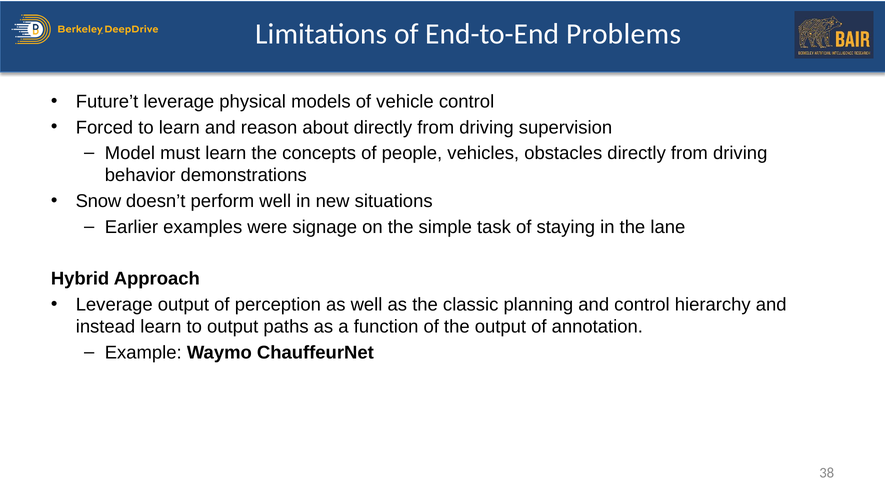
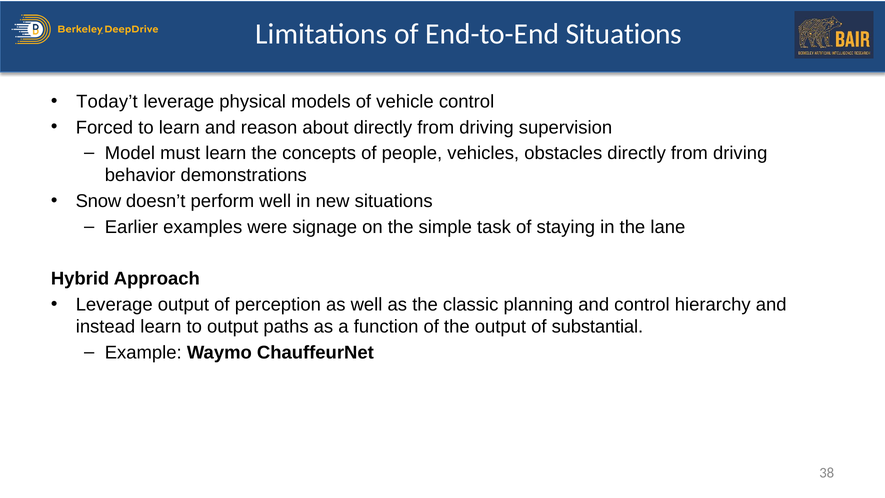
End-to-End Problems: Problems -> Situations (624, 34)
Future’t: Future’t -> Today’t (107, 102)
annotation: annotation -> substantial (597, 327)
